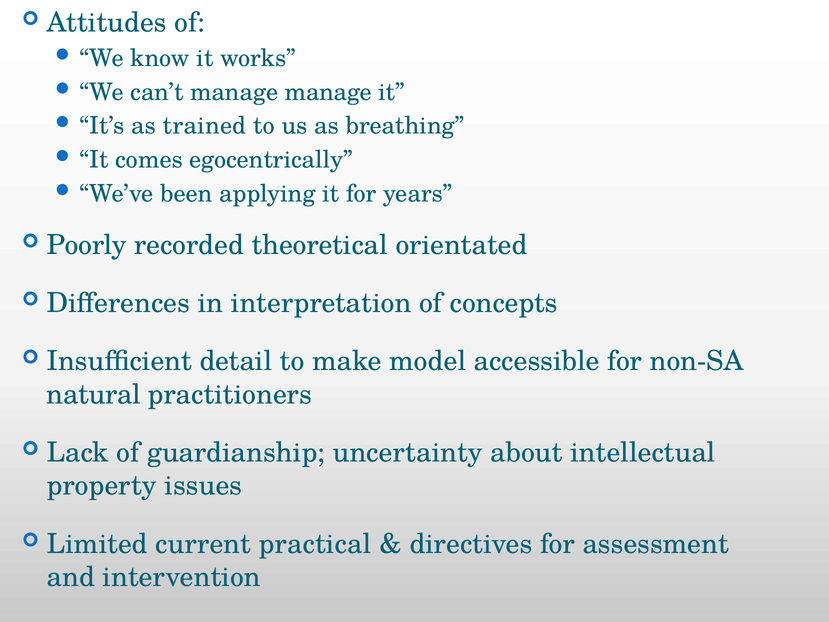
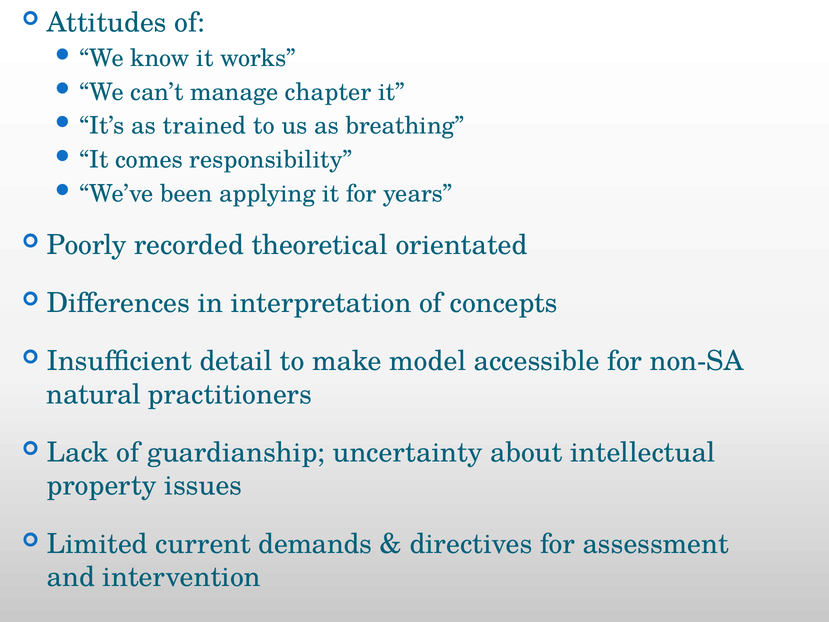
manage manage: manage -> chapter (328, 92)
egocentrically: egocentrically -> responsibility (271, 160)
practical: practical -> demands (315, 544)
